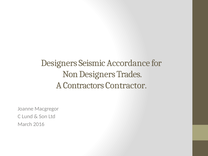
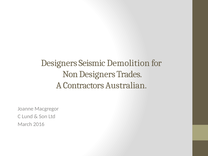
Accordance: Accordance -> Demolition (128, 63)
Contractor: Contractor -> Australian (126, 85)
